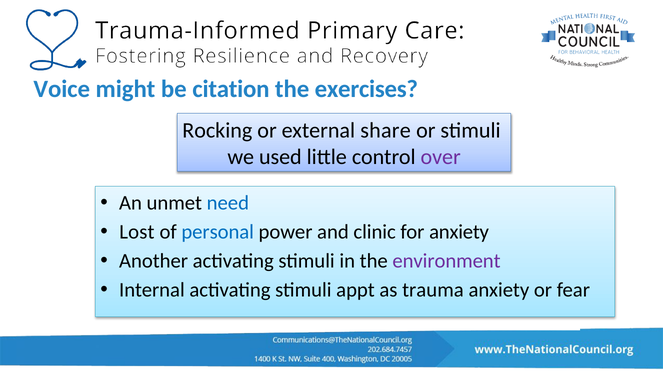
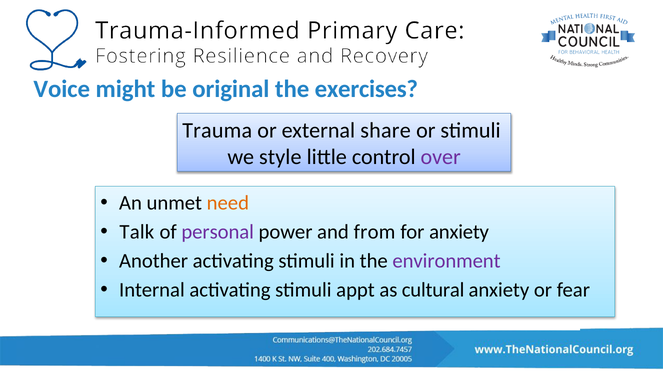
citation: citation -> original (231, 89)
Rocking: Rocking -> Trauma (217, 131)
used: used -> style (280, 157)
need colour: blue -> orange (228, 203)
Lost: Lost -> Talk (137, 232)
personal colour: blue -> purple (218, 232)
clinic: clinic -> from (374, 232)
trauma: trauma -> cultural (433, 290)
